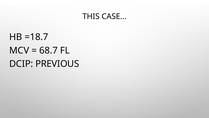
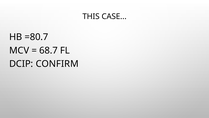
=18.7: =18.7 -> =80.7 (36, 37)
PREVIOUS: PREVIOUS -> CONFIRM (57, 64)
